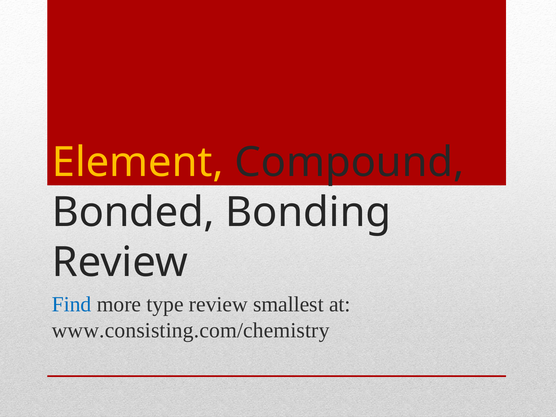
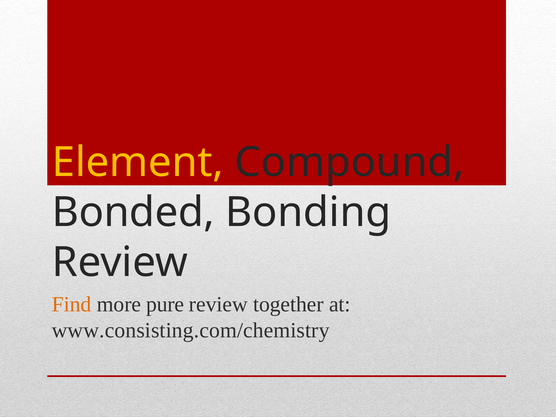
Find colour: blue -> orange (72, 305)
type: type -> pure (165, 305)
smallest: smallest -> together (288, 305)
